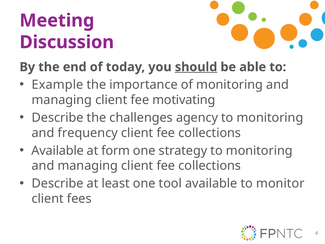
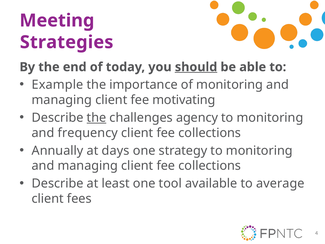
Discussion: Discussion -> Strategies (67, 42)
the underline: none -> present (96, 118)
Available: Available -> Annually (58, 150)
form: form -> days (116, 150)
monitor: monitor -> average (280, 183)
